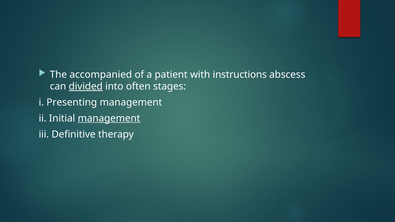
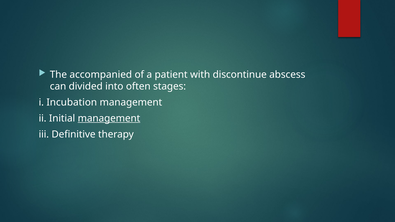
instructions: instructions -> discontinue (240, 75)
divided underline: present -> none (86, 86)
Presenting: Presenting -> Incubation (72, 102)
